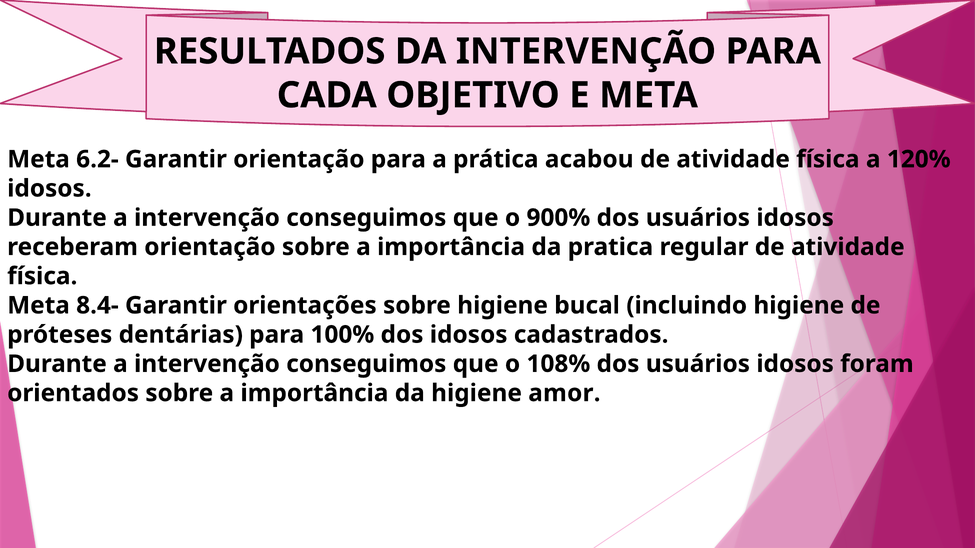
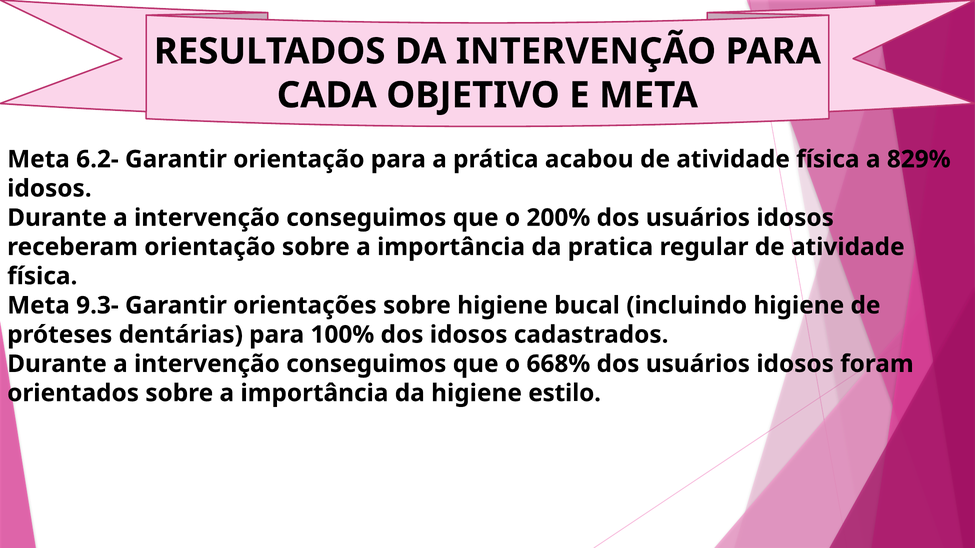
120%: 120% -> 829% (919, 159)
900%: 900% -> 200% (558, 218)
8.4-: 8.4- -> 9.3- (97, 306)
108%: 108% -> 668% (558, 364)
amor: amor -> estilo (565, 393)
